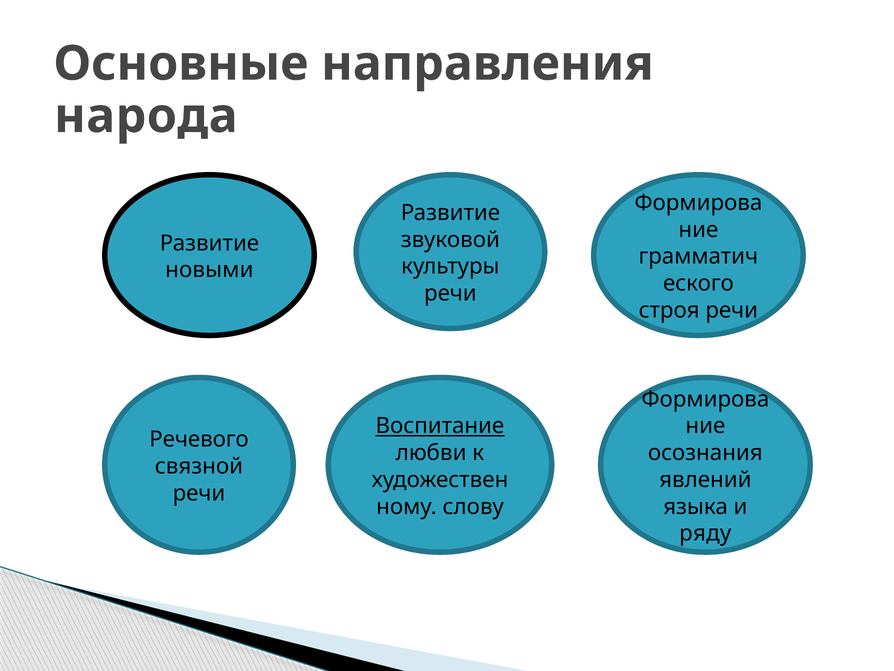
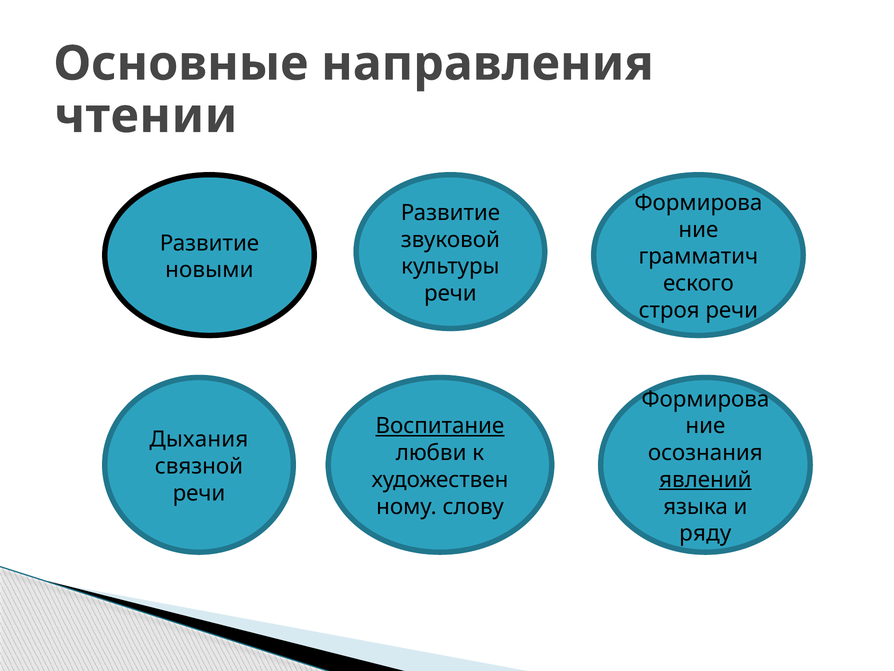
народа: народа -> чтении (146, 116)
Речевого: Речевого -> Дыхания (199, 439)
явлений underline: none -> present (705, 479)
